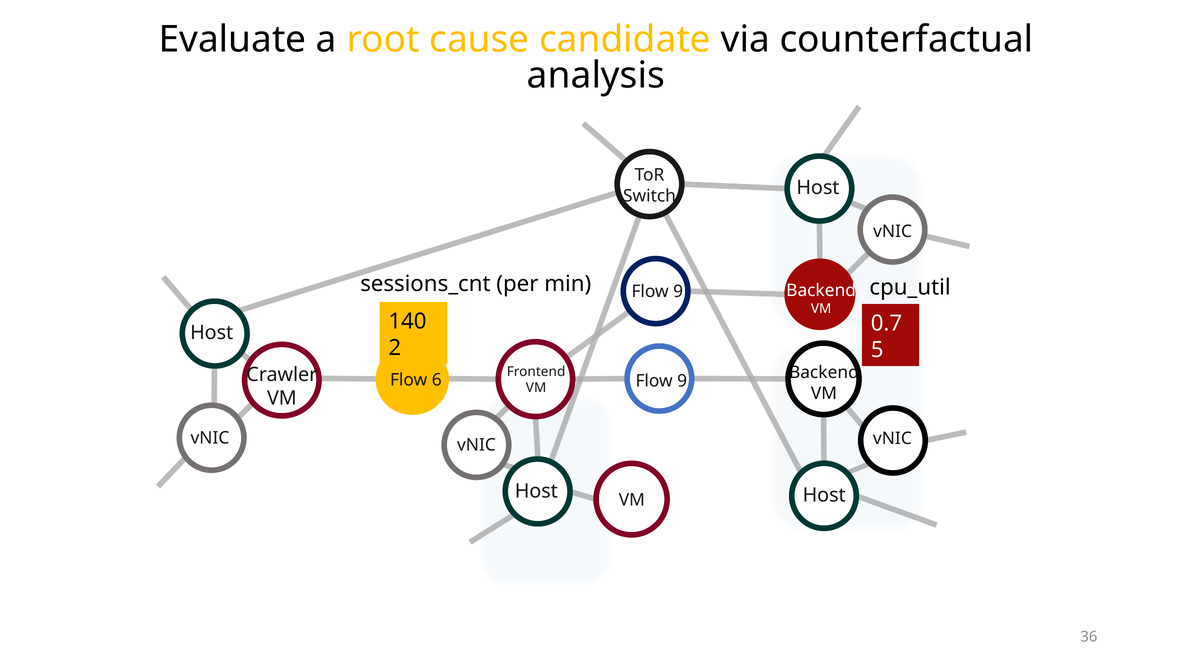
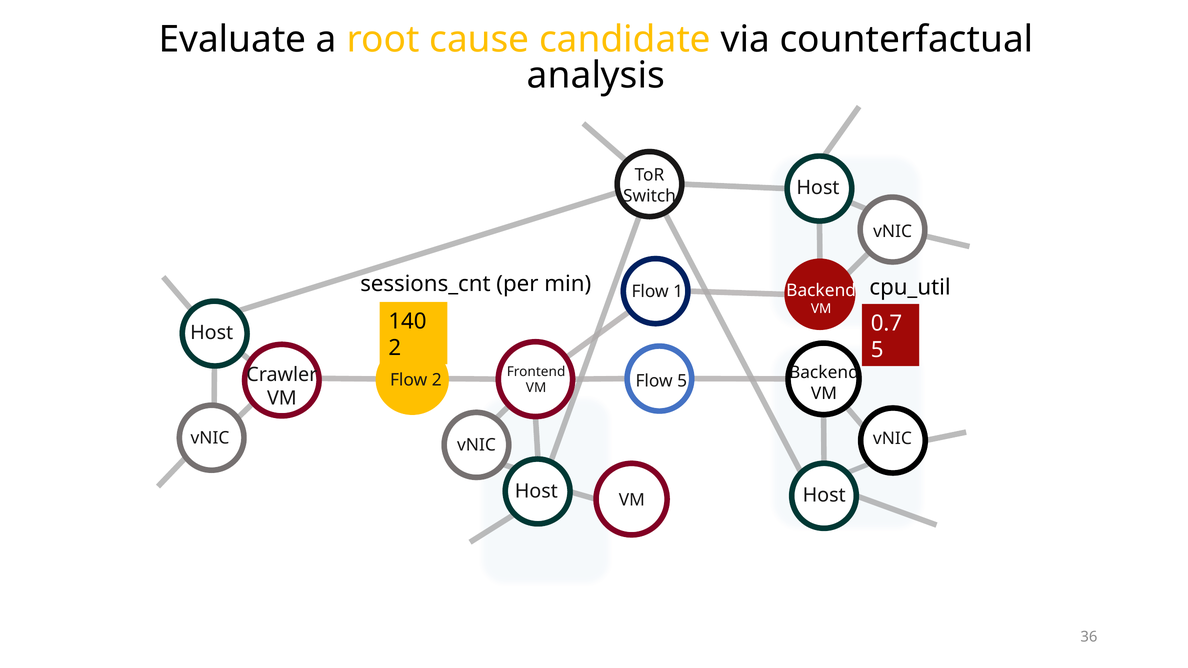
9: 9 -> 1 (678, 292)
Flow 6: 6 -> 2 (437, 380)
9: 9 -> 5 (682, 381)
